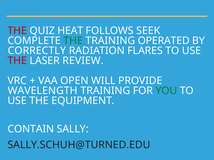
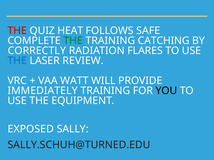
SEEK: SEEK -> SAFE (148, 31)
OPERATED: OPERATED -> CATCHING (164, 41)
THE colour: red -> blue (17, 61)
OPEN: OPEN -> WATT (74, 81)
WAVELENGTH: WAVELENGTH -> IMMEDIATELY (43, 91)
YOU colour: green -> black (166, 91)
CONTAIN: CONTAIN -> EXPOSED (31, 129)
